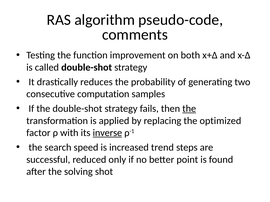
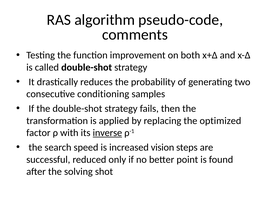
computation: computation -> conditioning (103, 94)
the underline: present -> none (189, 109)
trend: trend -> vision (163, 148)
